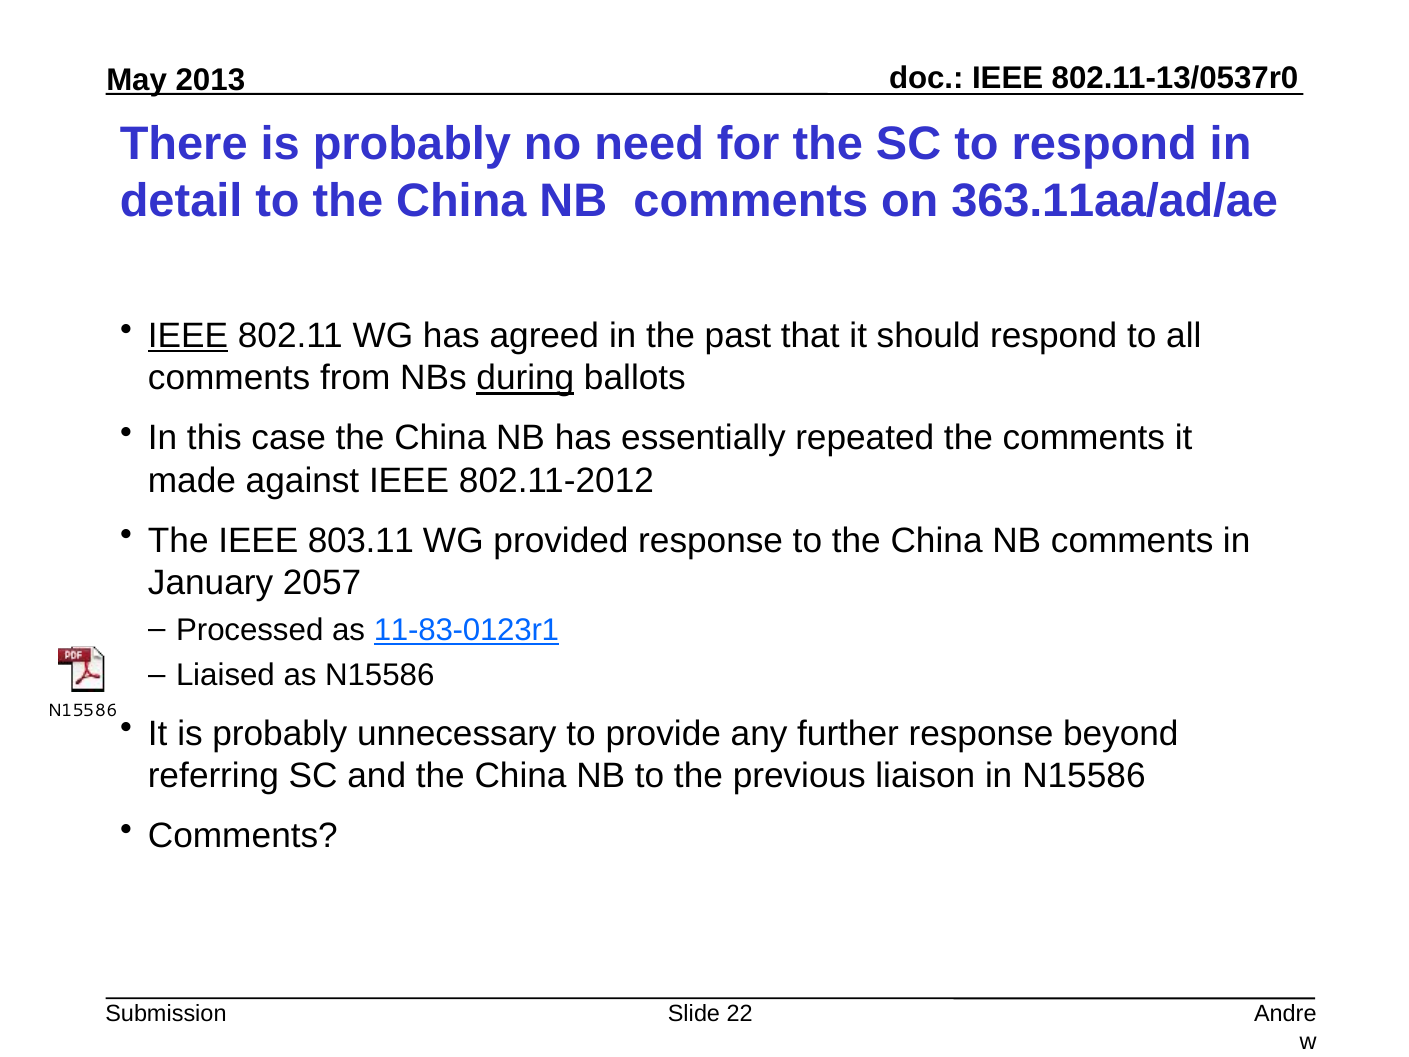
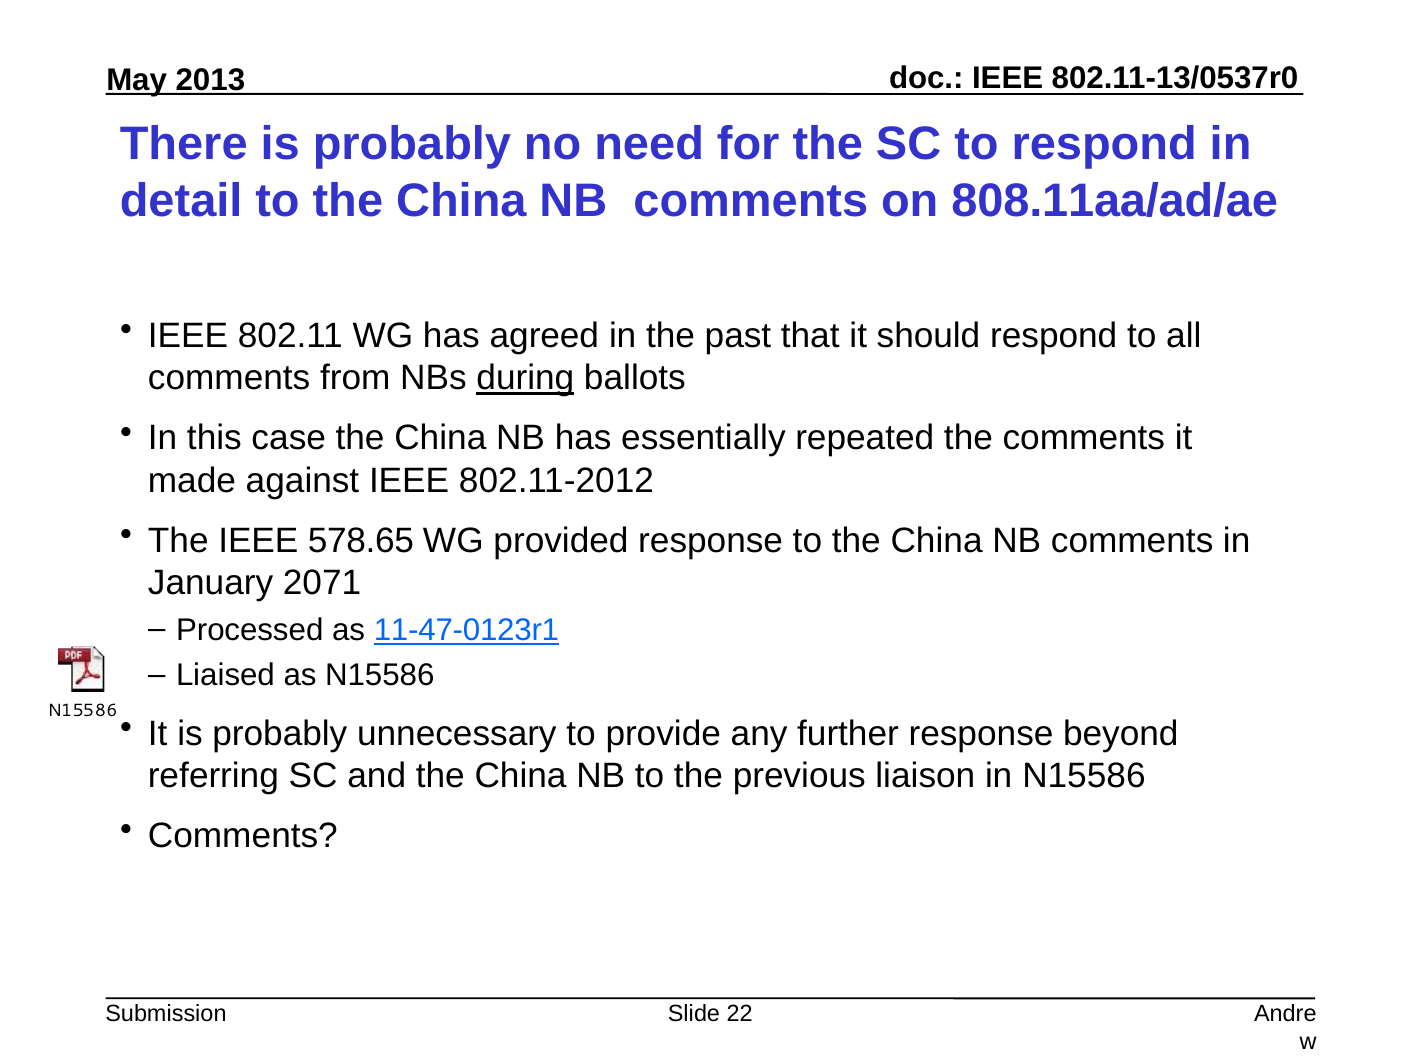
363.11aa/ad/ae: 363.11aa/ad/ae -> 808.11aa/ad/ae (1115, 201)
IEEE underline: present -> none (188, 336)
803.11: 803.11 -> 578.65 (361, 540)
2057: 2057 -> 2071 (322, 583)
11-83-0123r1: 11-83-0123r1 -> 11-47-0123r1 (466, 630)
